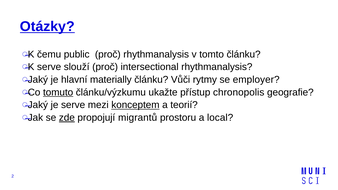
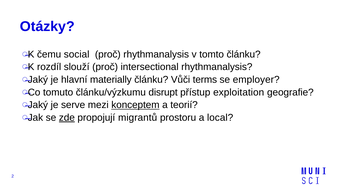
Otázky underline: present -> none (47, 27)
public: public -> social (77, 54)
K serve: serve -> rozdíl (49, 67)
rytmy: rytmy -> terms (205, 80)
tomuto underline: present -> none (58, 92)
ukažte: ukažte -> disrupt (163, 92)
chronopolis: chronopolis -> exploitation (239, 92)
